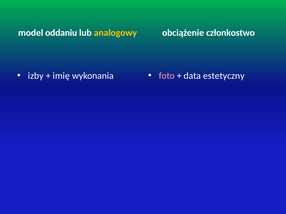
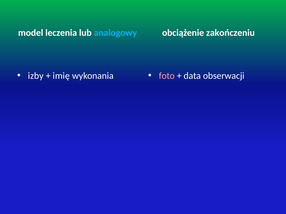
oddaniu: oddaniu -> leczenia (61, 33)
analogowy colour: yellow -> light blue (115, 33)
członkostwo: członkostwo -> zakończeniu (230, 33)
estetyczny: estetyczny -> obserwacji (224, 76)
